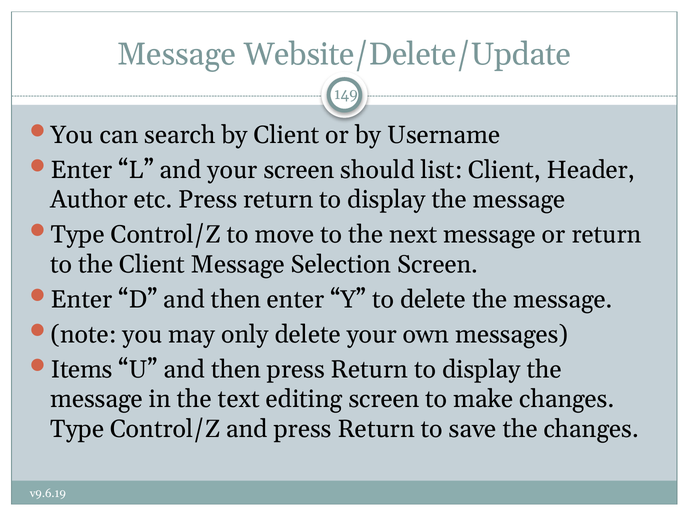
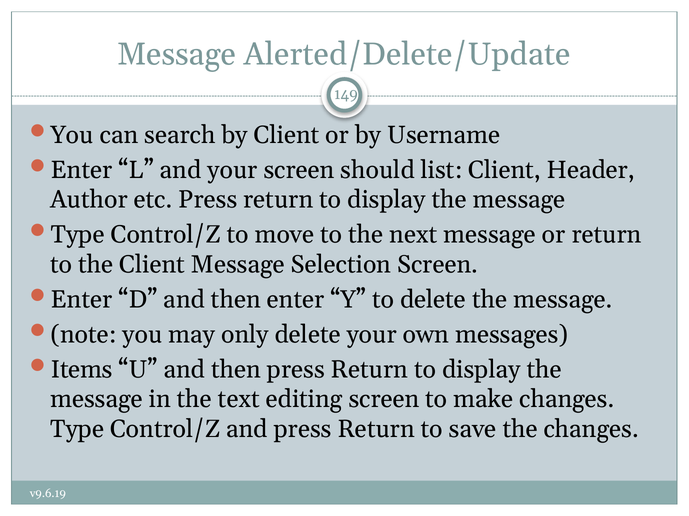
Website/Delete/Update: Website/Delete/Update -> Alerted/Delete/Update (407, 54)
